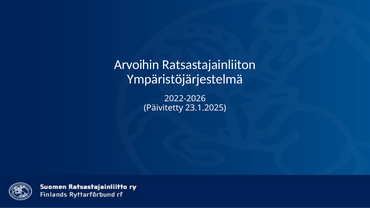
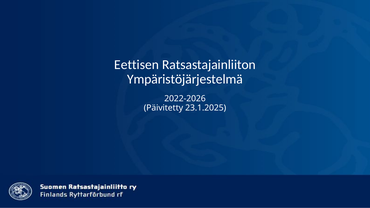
Arvoihin: Arvoihin -> Eettisen (137, 65)
